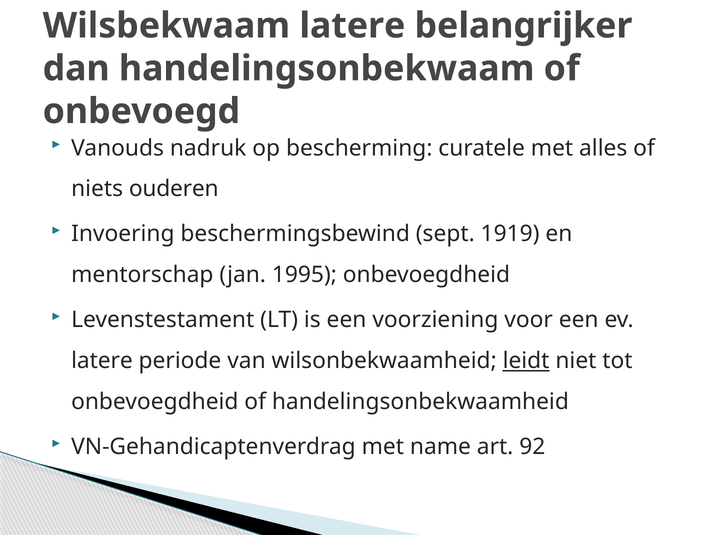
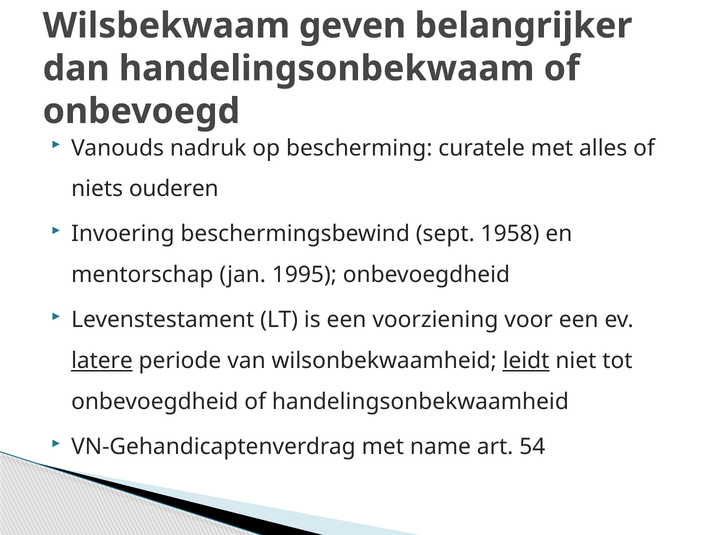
Wilsbekwaam latere: latere -> geven (352, 26)
1919: 1919 -> 1958 (510, 234)
latere underline: none -> present (102, 361)
92: 92 -> 54 (532, 446)
